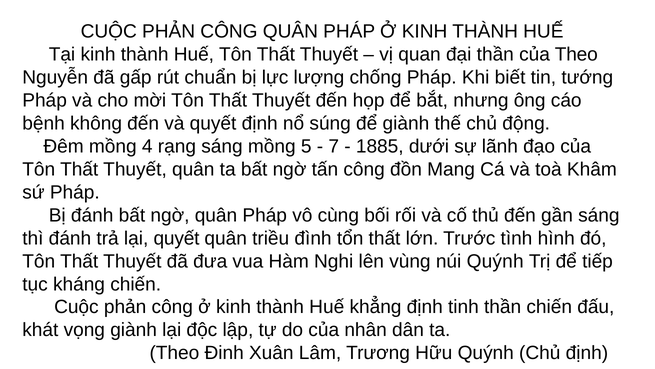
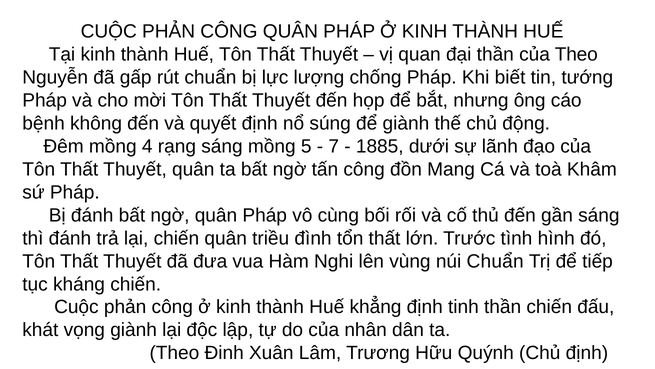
lại quyết: quyết -> chiến (176, 238)
núi Quýnh: Quýnh -> Chuẩn (495, 261)
